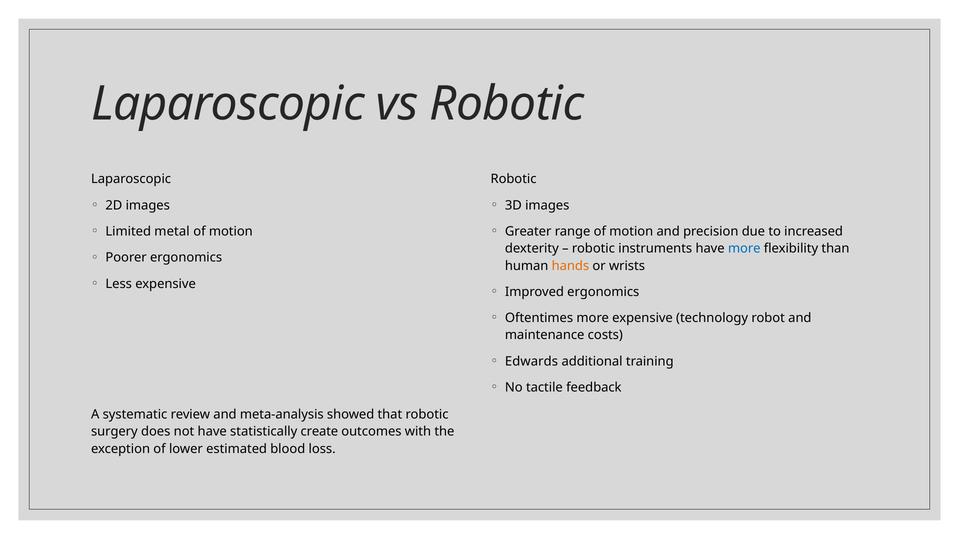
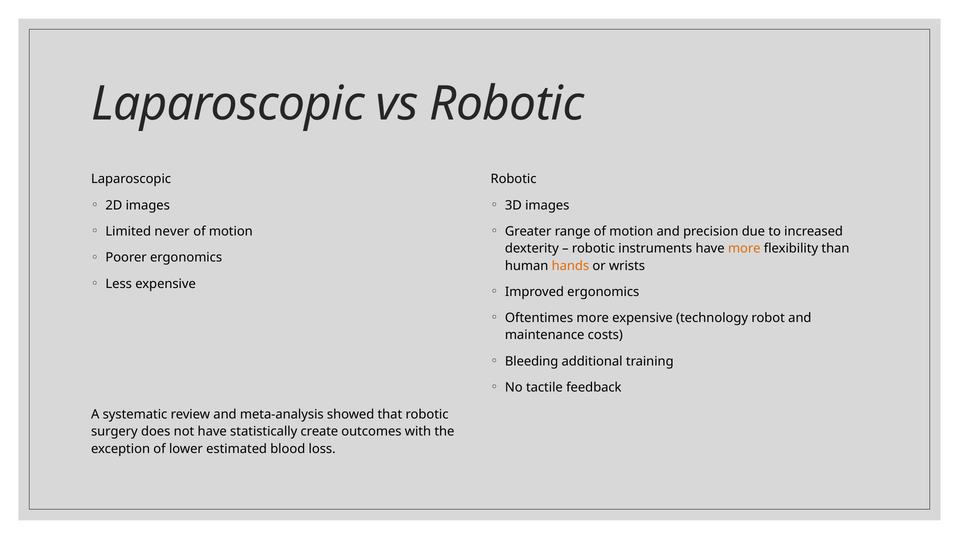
metal: metal -> never (172, 232)
more colour: blue -> orange (744, 249)
Edwards: Edwards -> Bleeding (532, 362)
